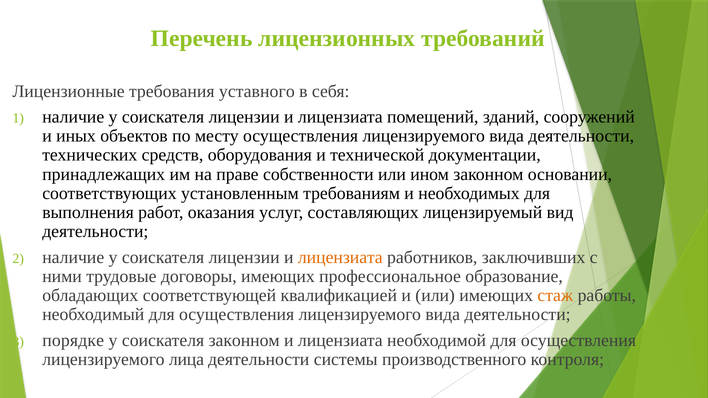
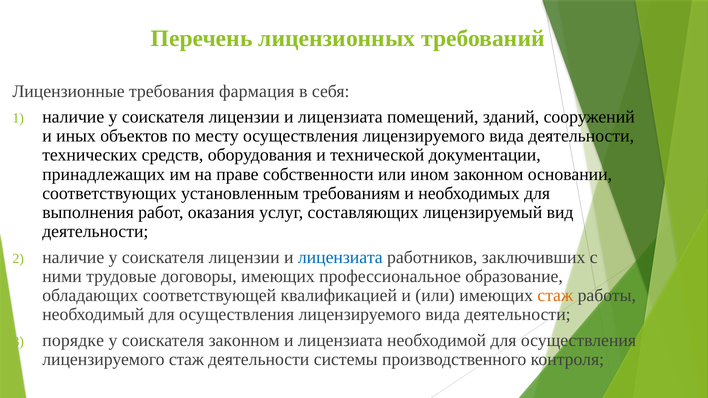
уставного: уставного -> фармация (257, 91)
лицензиата colour: orange -> blue (340, 257)
лицензируемого лица: лица -> стаж (186, 359)
